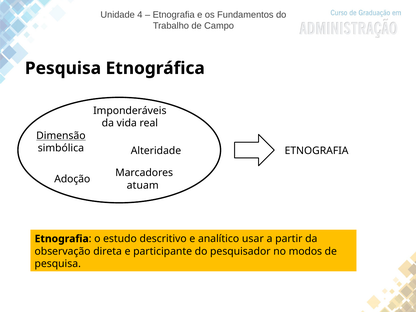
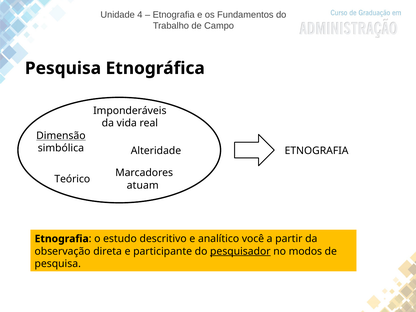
Adoção: Adoção -> Teórico (72, 179)
usar: usar -> você (253, 239)
pesquisador underline: none -> present (240, 251)
